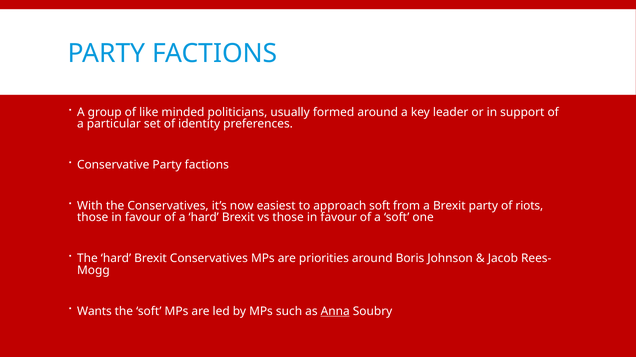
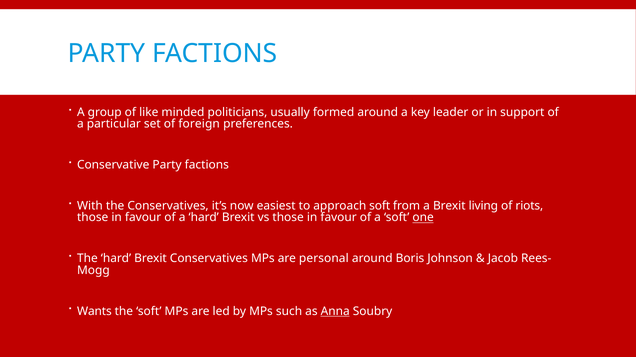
identity: identity -> foreign (199, 124)
Brexit party: party -> living (483, 206)
one underline: none -> present (423, 218)
priorities: priorities -> personal (324, 259)
